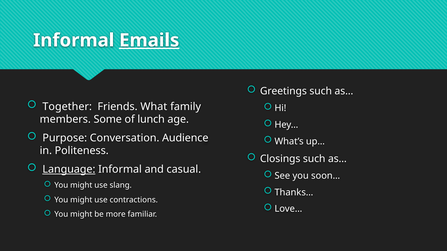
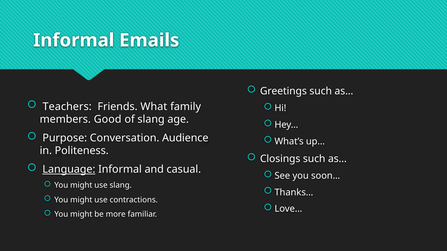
Emails underline: present -> none (149, 40)
Together: Together -> Teachers (67, 107)
Some: Some -> Good (108, 120)
of lunch: lunch -> slang (151, 120)
